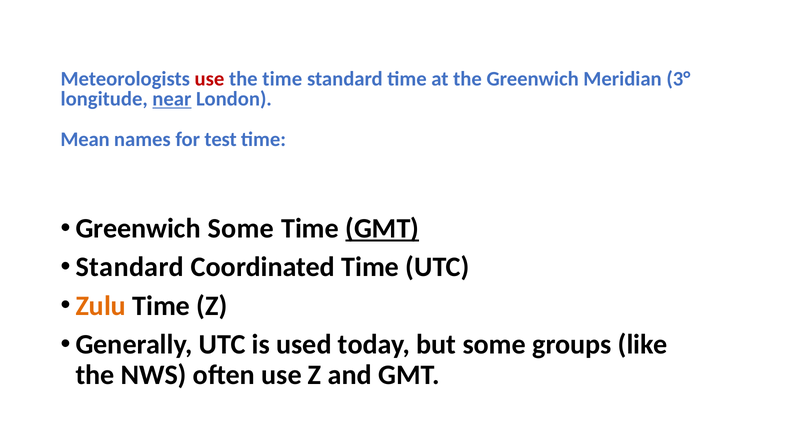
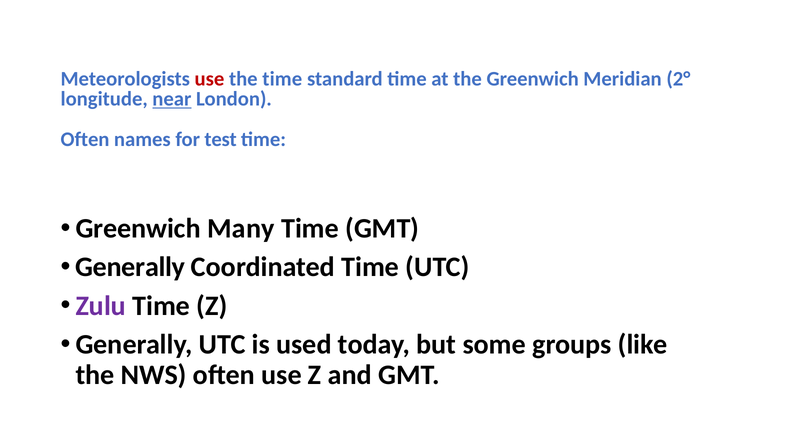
3°: 3° -> 2° (678, 79)
Mean: Mean -> Often (85, 139)
Greenwich Some: Some -> Many (241, 229)
GMT underline: present -> none (382, 229)
Standard: Standard -> Generally (130, 267)
Zulu colour: orange -> purple (101, 306)
